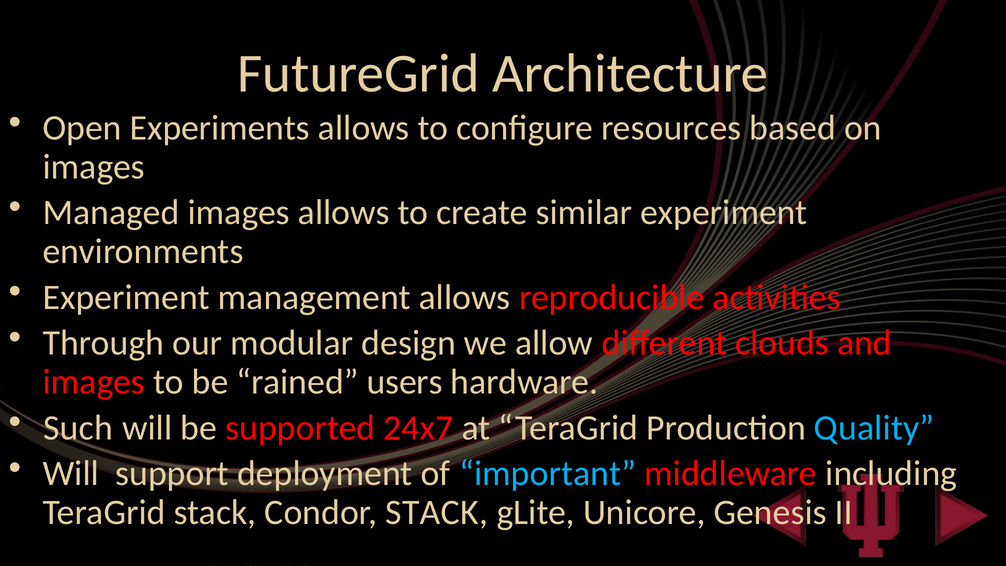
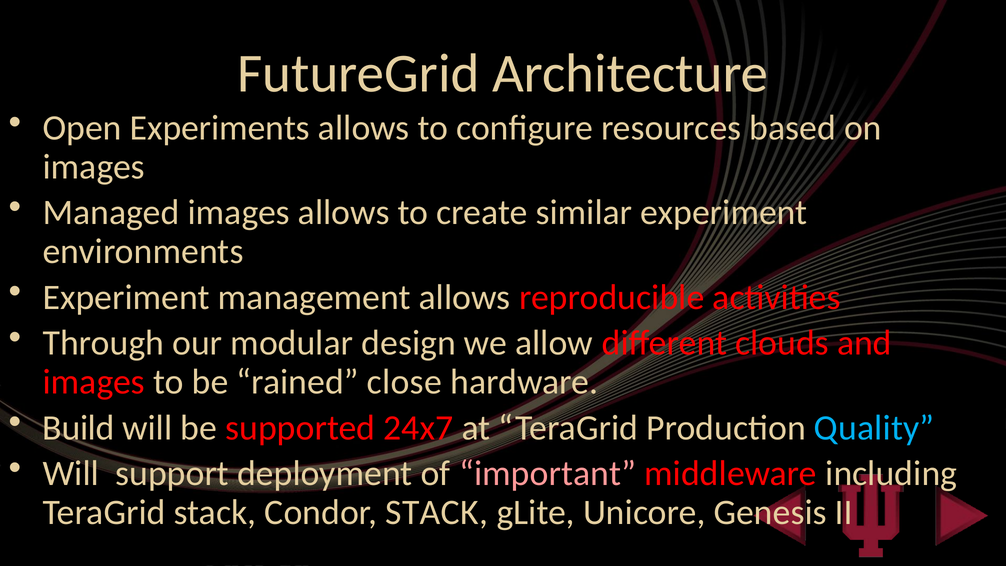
users: users -> close (404, 382)
Such: Such -> Build (78, 428)
important colour: light blue -> pink (548, 473)
